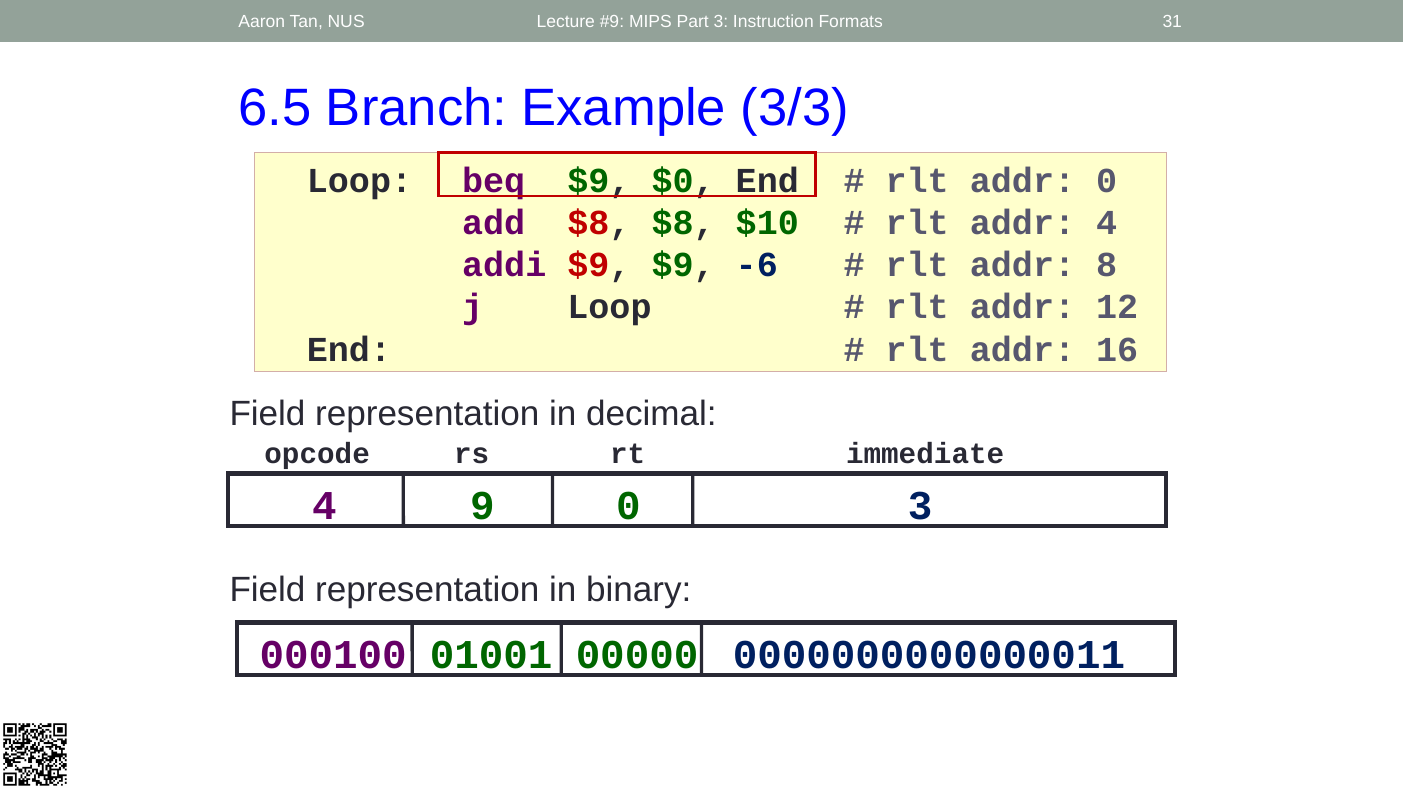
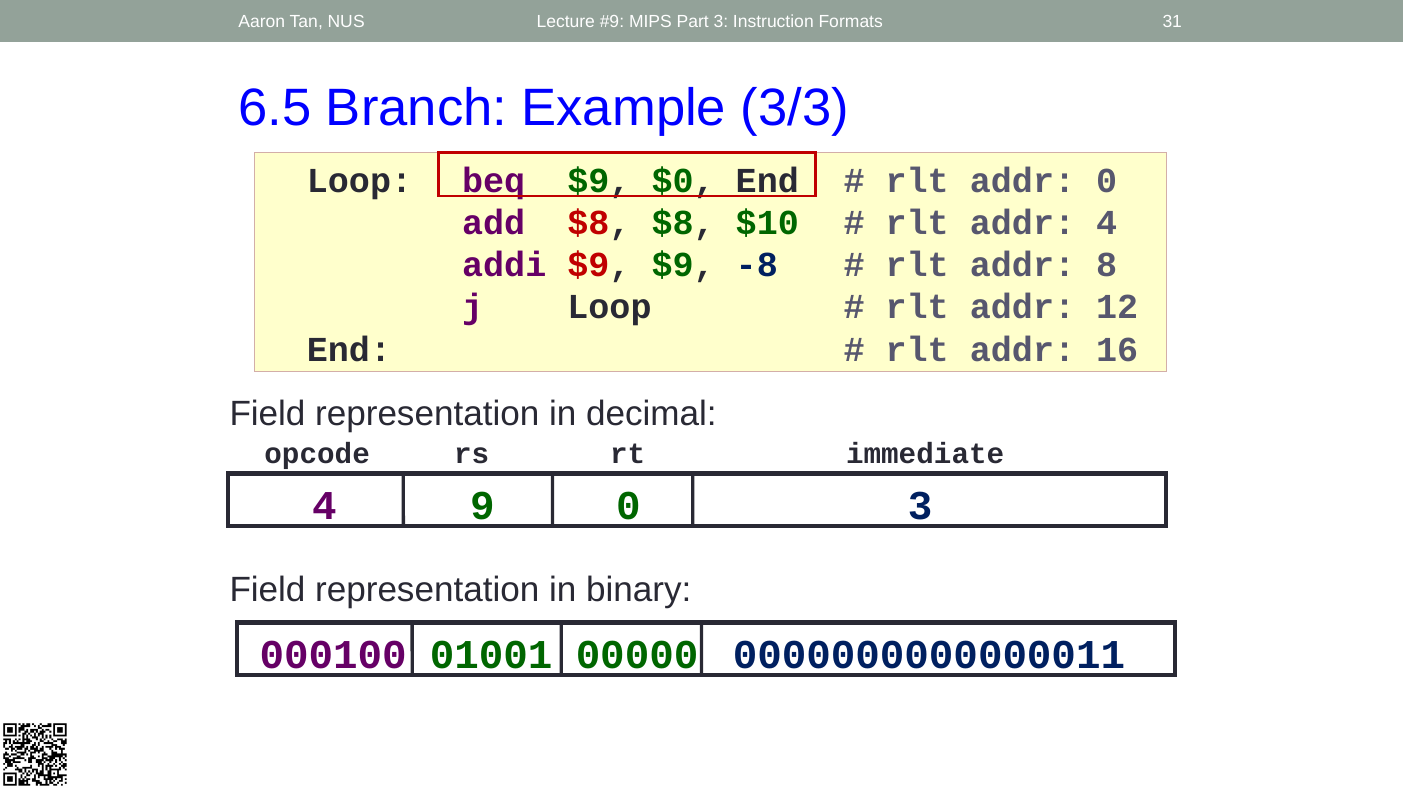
-6: -6 -> -8 (757, 265)
